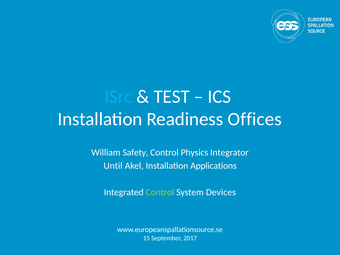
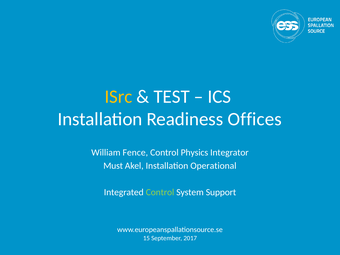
ISrc colour: light blue -> yellow (118, 97)
Safety: Safety -> Fence (135, 153)
Until: Until -> Must (113, 166)
Applications: Applications -> Operational (213, 166)
Devices: Devices -> Support (221, 192)
